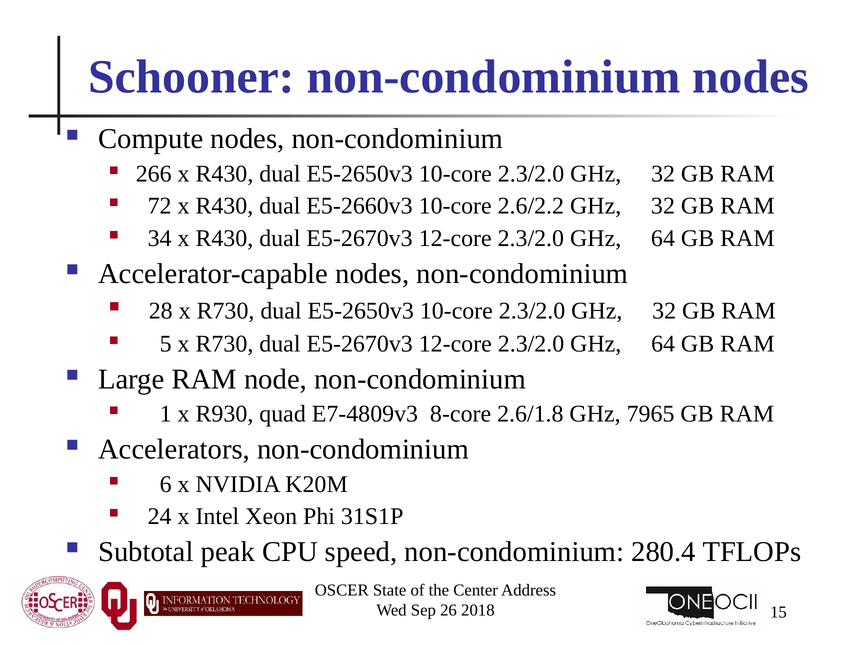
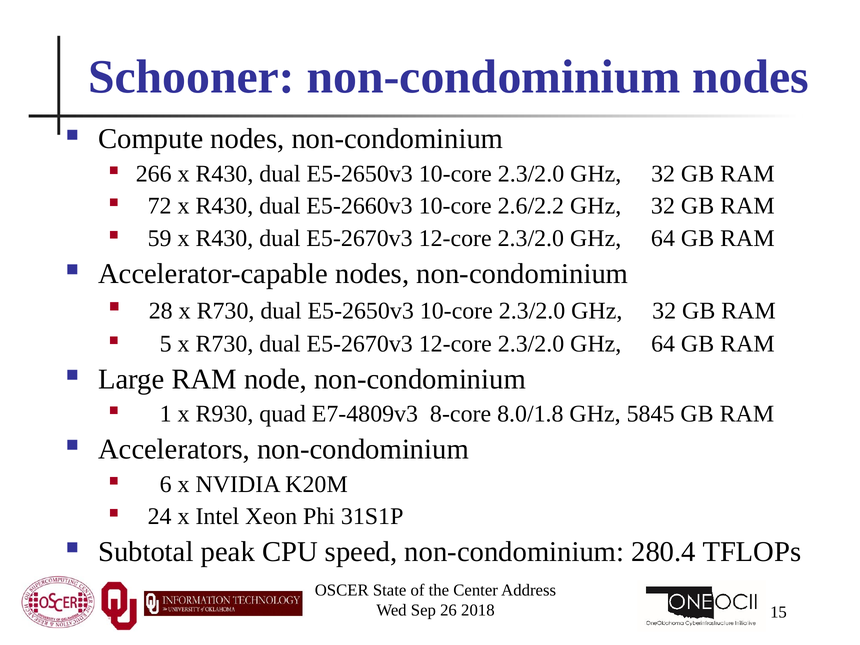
34: 34 -> 59 (160, 238)
2.6/1.8: 2.6/1.8 -> 8.0/1.8 (530, 414)
7965: 7965 -> 5845 (651, 414)
